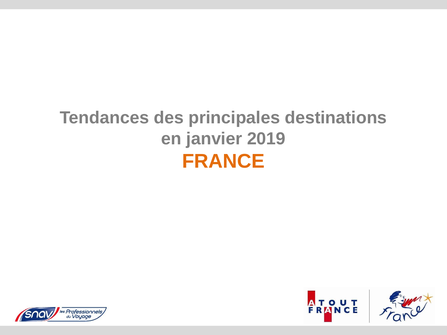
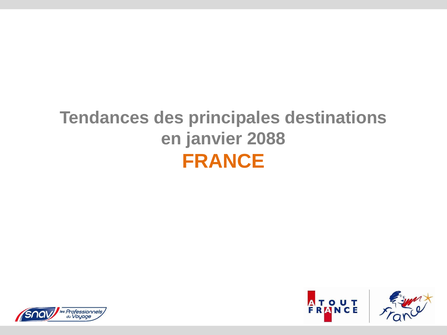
2019: 2019 -> 2088 (266, 139)
